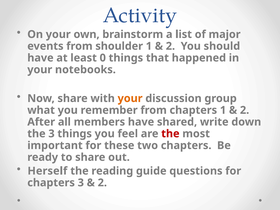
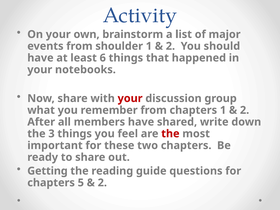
0: 0 -> 6 (103, 58)
your colour: orange -> red (130, 98)
Herself: Herself -> Getting (47, 171)
chapters 3: 3 -> 5 (81, 183)
